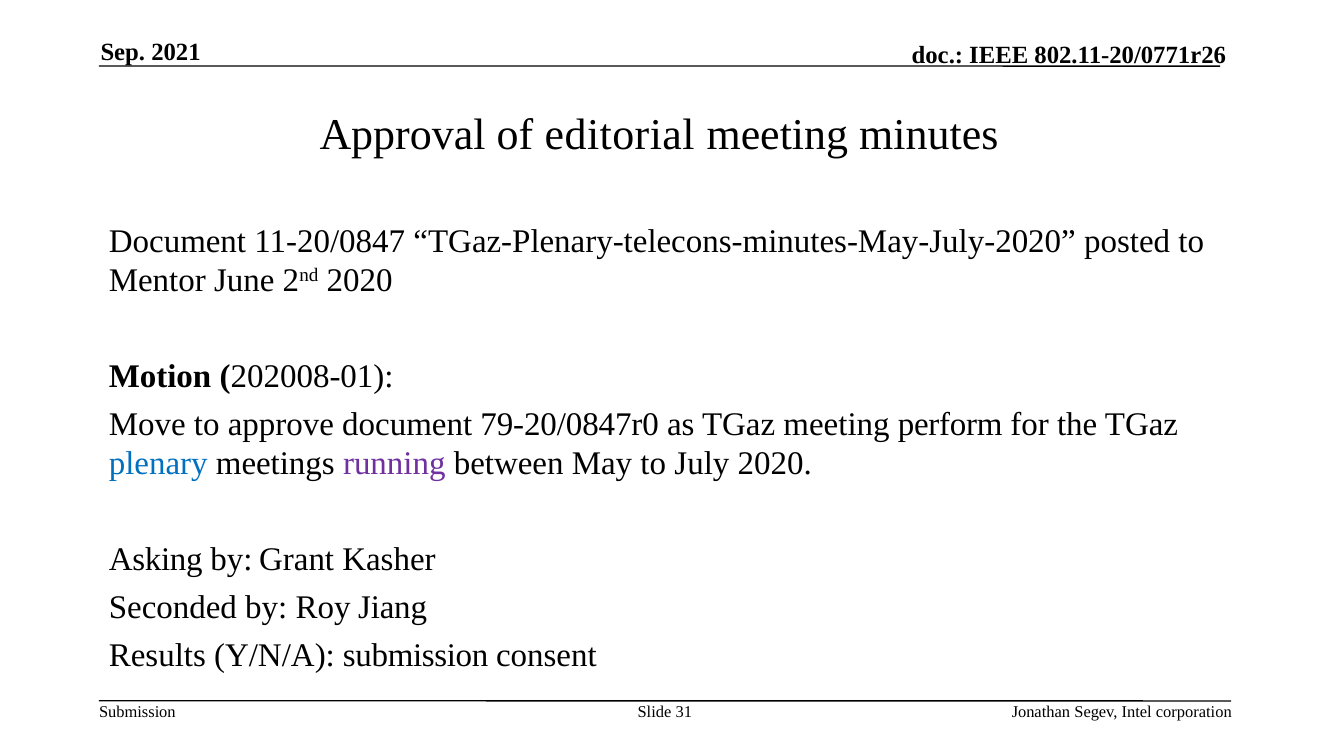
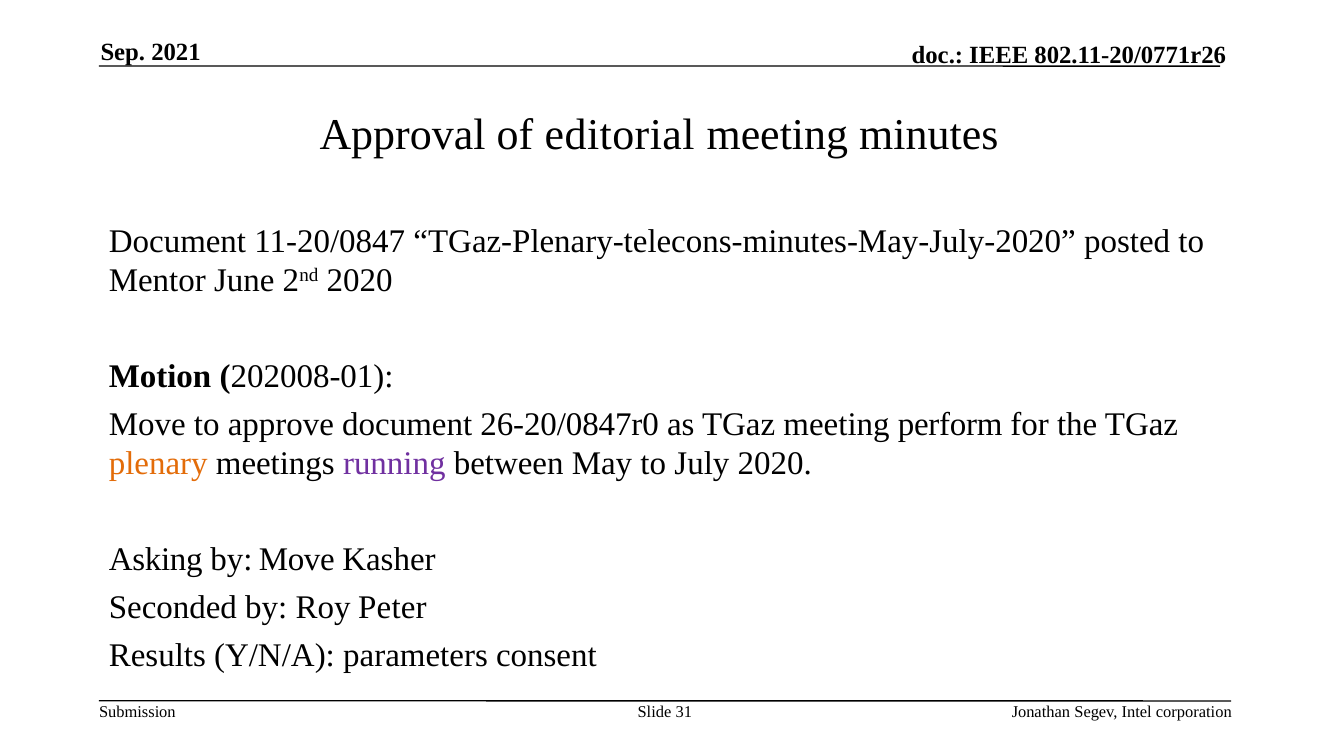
79-20/0847r0: 79-20/0847r0 -> 26-20/0847r0 (570, 424)
plenary colour: blue -> orange (158, 464)
by Grant: Grant -> Move (297, 560)
Jiang: Jiang -> Peter (392, 608)
Y/N/A submission: submission -> parameters (416, 655)
